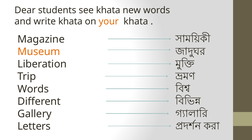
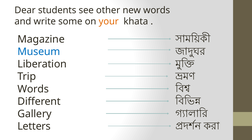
see khata: khata -> other (108, 10)
write khata: khata -> some (70, 21)
Museum colour: orange -> blue (39, 52)
